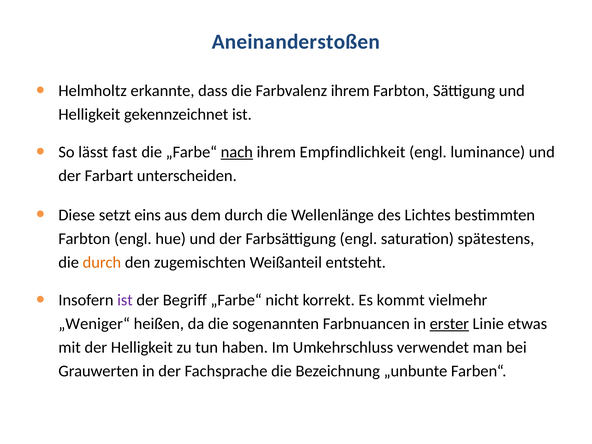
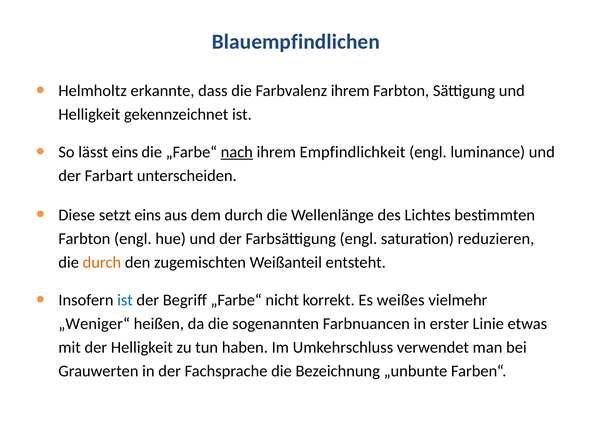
Aneinanderstoßen: Aneinanderstoßen -> Blauempfindlichen (296, 42)
lässt fast: fast -> eins (125, 152)
spätestens: spätestens -> reduzieren (496, 239)
ist colour: purple -> blue (125, 300)
kommt: kommt -> weißes (401, 300)
erster underline: present -> none (449, 324)
